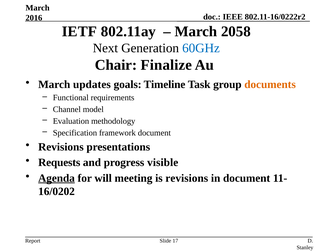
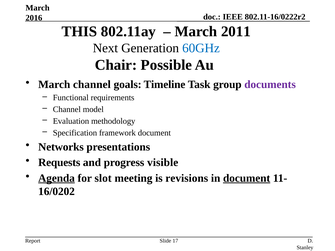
IETF: IETF -> THIS (79, 31)
2058: 2058 -> 2011 (236, 31)
Finalize: Finalize -> Possible (166, 65)
March updates: updates -> channel (92, 85)
documents colour: orange -> purple (270, 85)
Revisions: Revisions -> Networks (61, 147)
will: will -> slot (103, 178)
document underline: none -> present (247, 178)
